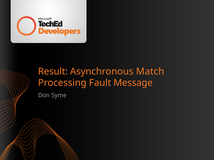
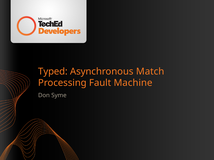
Result: Result -> Typed (53, 72)
Message: Message -> Machine (133, 83)
